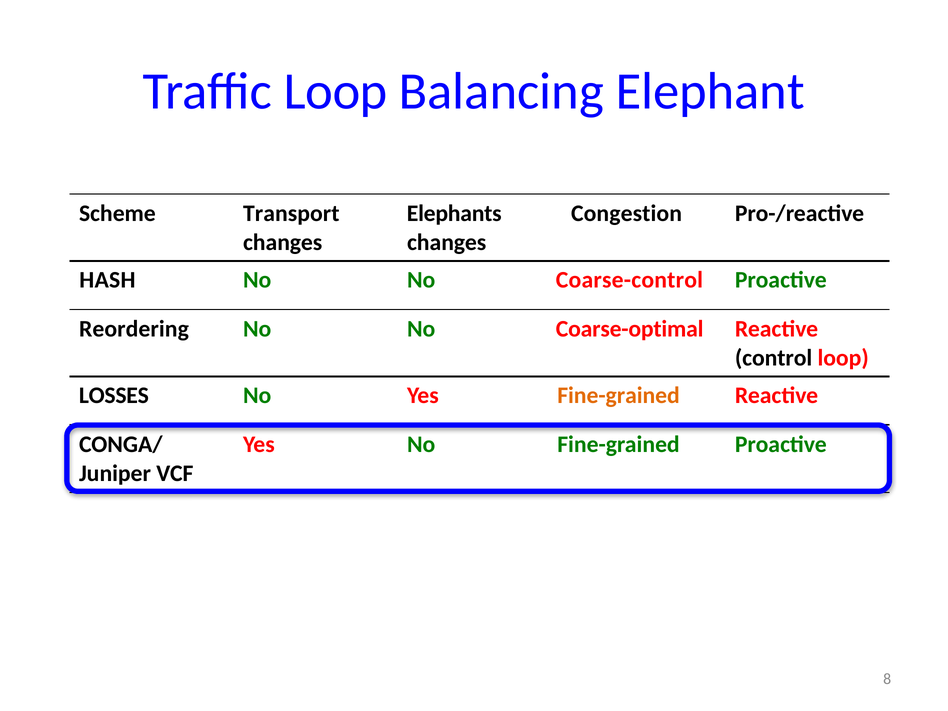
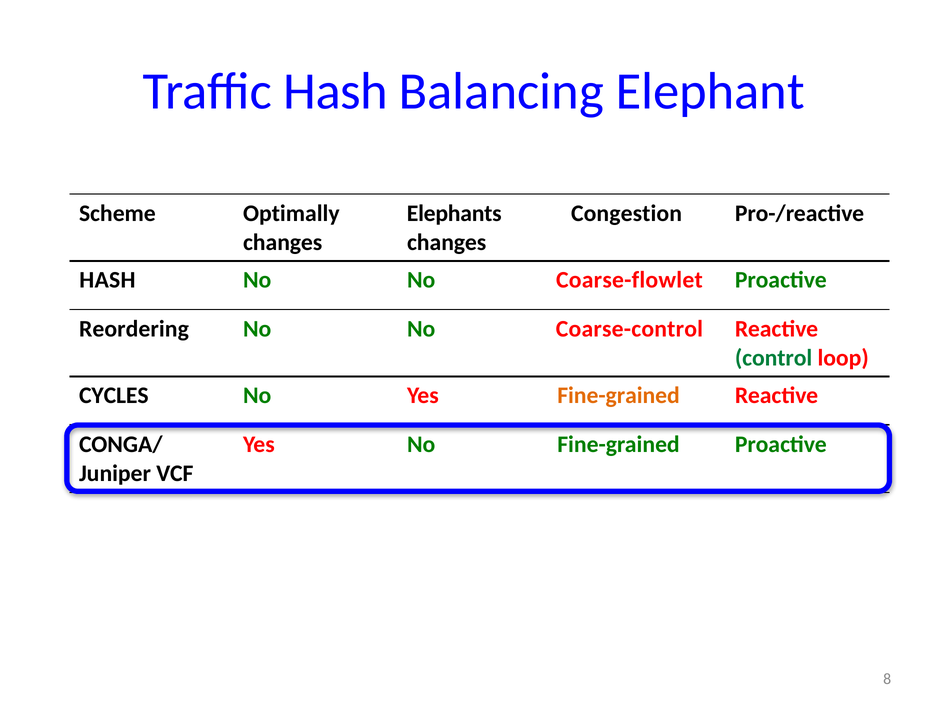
Traffic Loop: Loop -> Hash (336, 91)
Transport: Transport -> Optimally (291, 213)
Coarse-control: Coarse-control -> Coarse-flowlet (629, 280)
Coarse-optimal: Coarse-optimal -> Coarse-control (629, 329)
control colour: black -> green (774, 358)
LOSSES: LOSSES -> CYCLES (114, 396)
